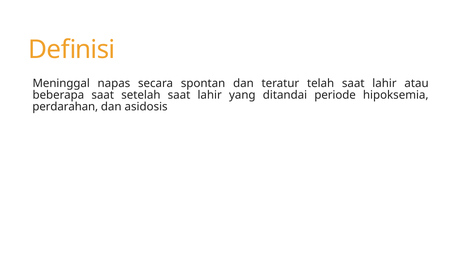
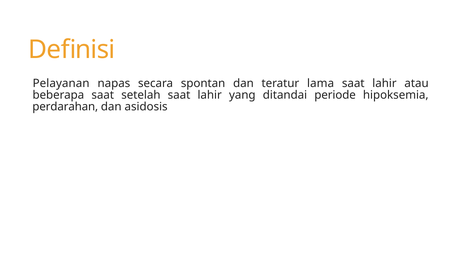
Meninggal: Meninggal -> Pelayanan (61, 83)
telah: telah -> lama (321, 83)
